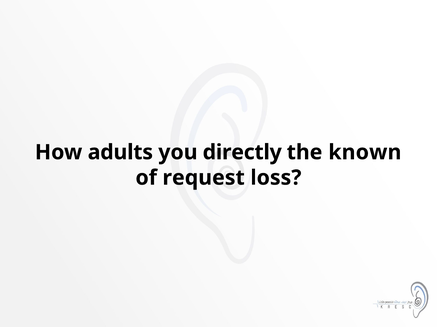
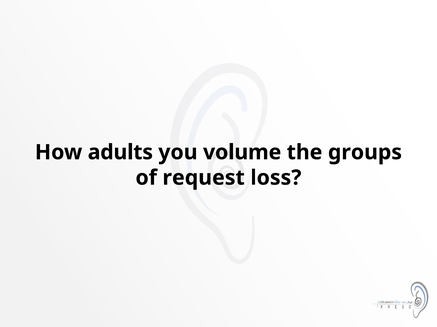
directly: directly -> volume (242, 153)
known: known -> groups (365, 153)
